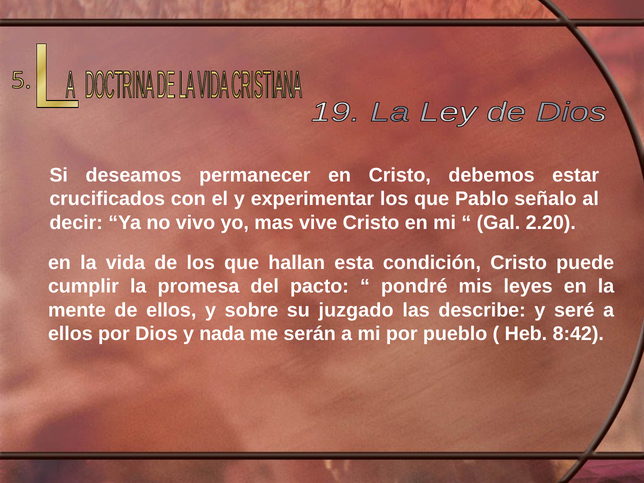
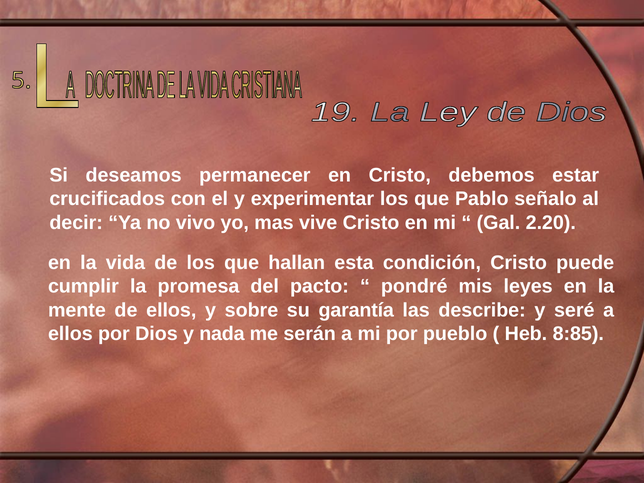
juzgado: juzgado -> garantía (356, 310)
8:42: 8:42 -> 8:85 (578, 334)
